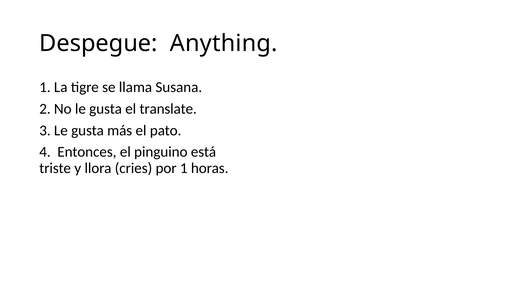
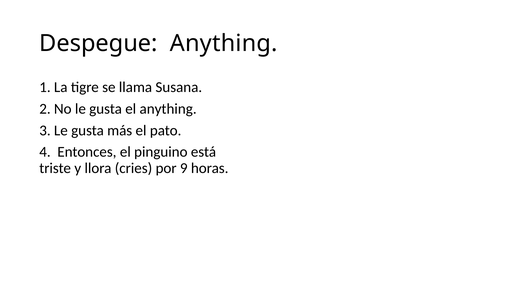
el translate: translate -> anything (168, 109)
por 1: 1 -> 9 (184, 168)
